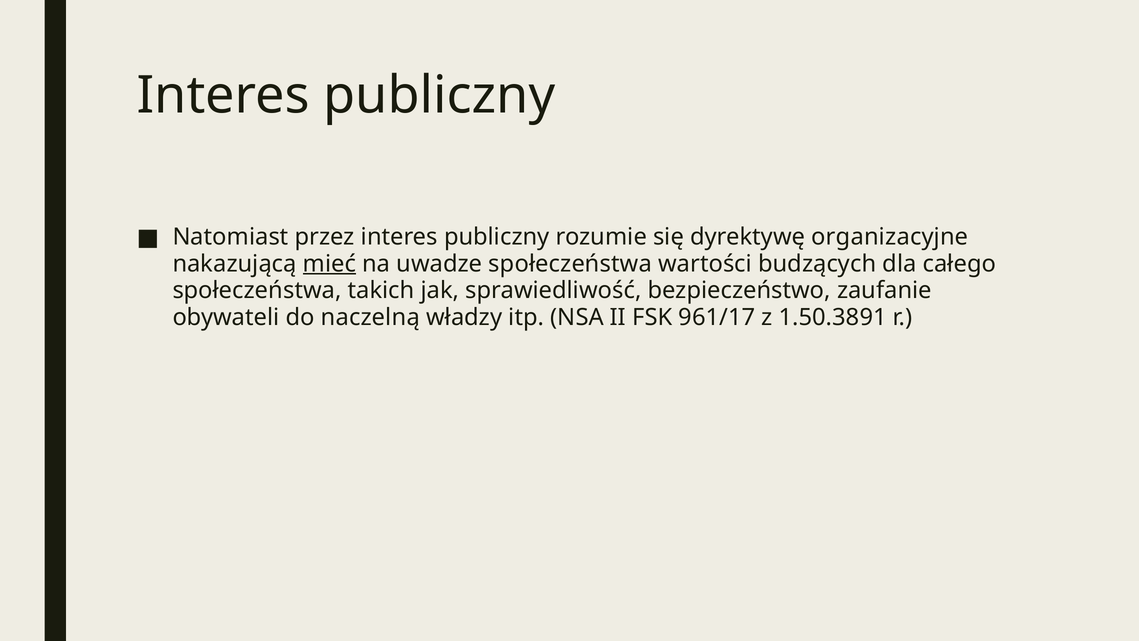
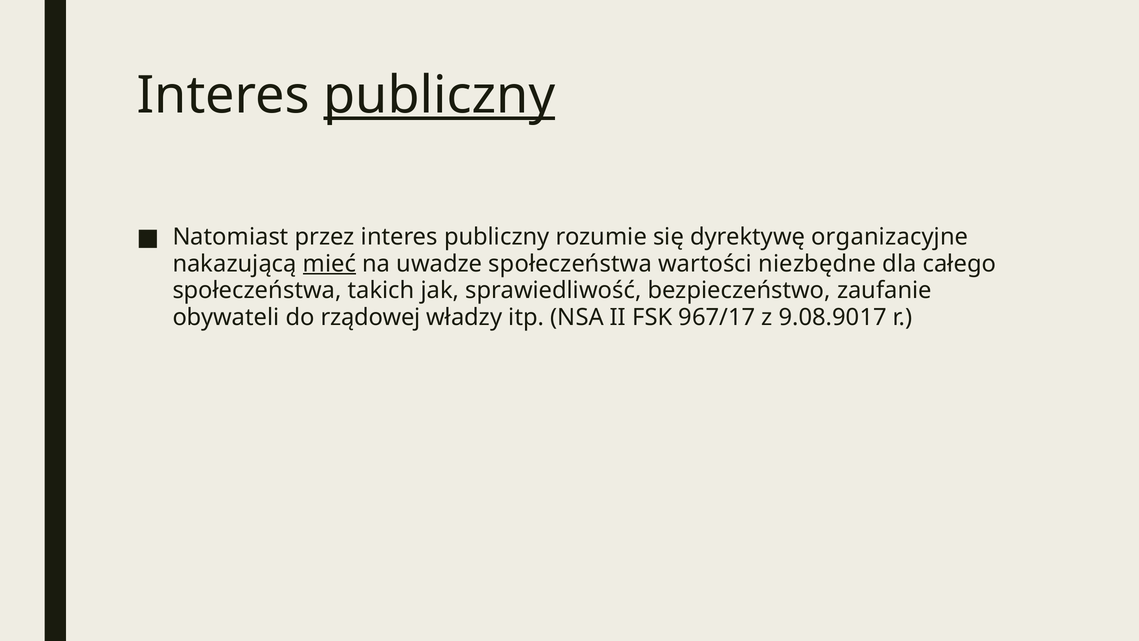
publiczny underline: none -> present (439, 96)
budzących: budzących -> niezbędne (817, 264)
naczelną: naczelną -> rządowej (371, 317)
961/17: 961/17 -> 967/17 (717, 317)
1.50.3891: 1.50.3891 -> 9.08.9017 (833, 317)
